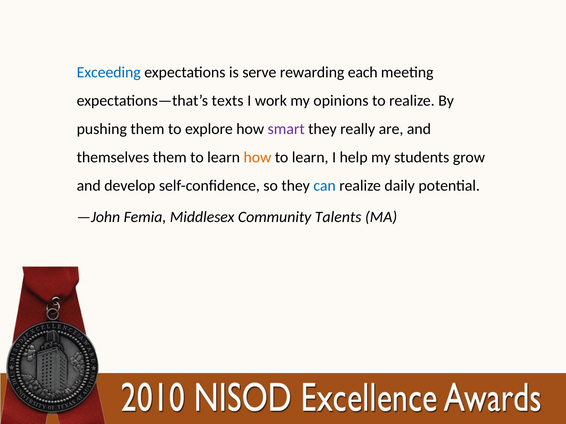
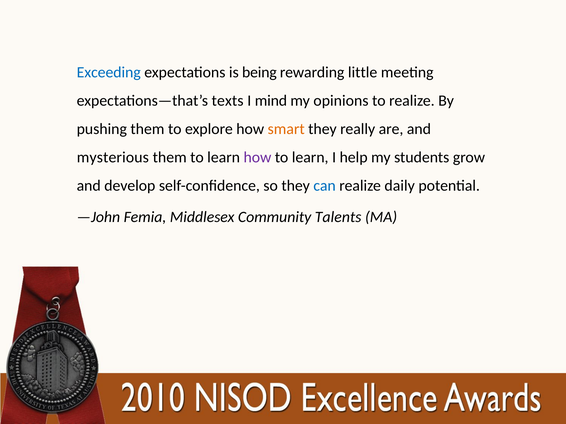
serve: serve -> being (259, 72)
each: each -> little (363, 72)
work: work -> mind (271, 101)
smart colour: purple -> orange (286, 129)
themselves: themselves -> mysterious (113, 157)
how colour: orange -> purple (257, 157)
